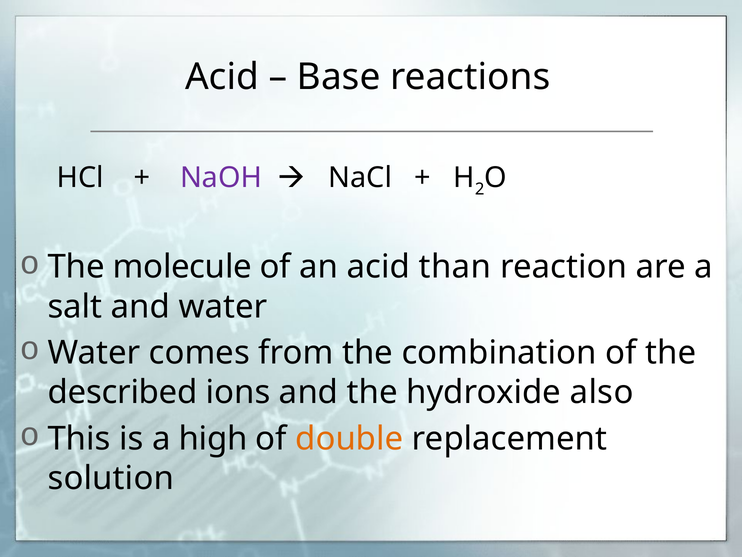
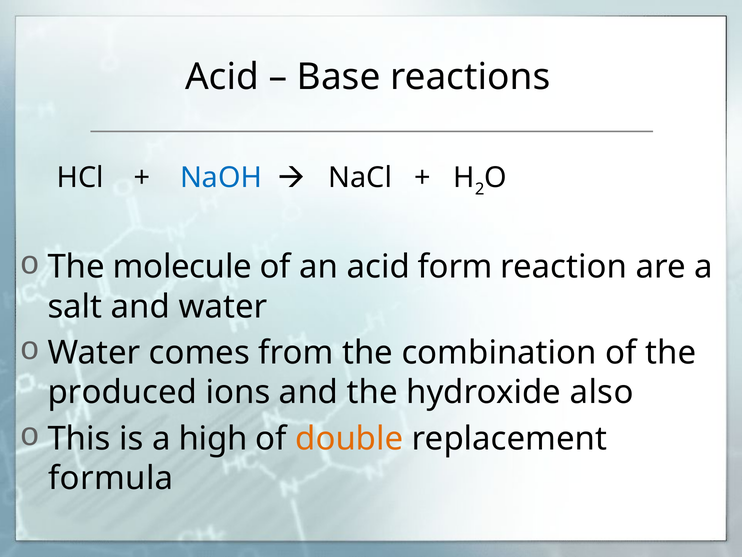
NaOH colour: purple -> blue (221, 178)
than: than -> form (455, 267)
described: described -> produced (122, 392)
solution: solution -> formula (111, 478)
